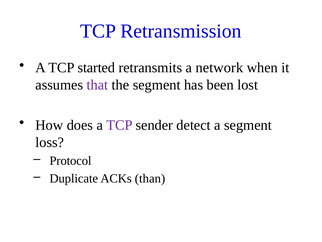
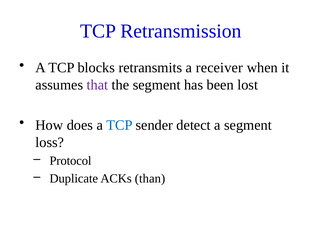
started: started -> blocks (96, 68)
network: network -> receiver (219, 68)
TCP colour: purple -> blue (119, 125)
